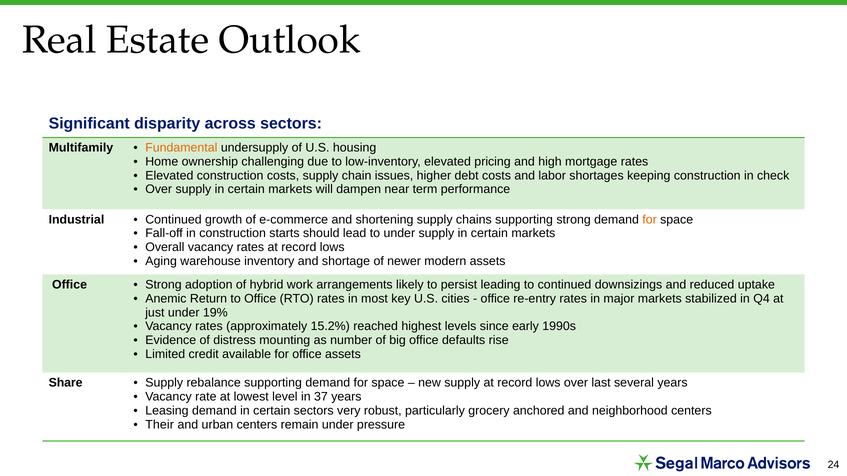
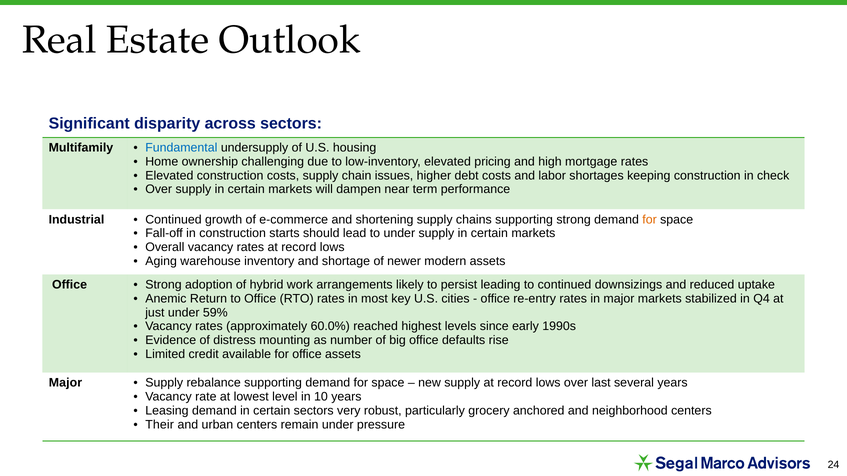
Fundamental colour: orange -> blue (181, 148)
19%: 19% -> 59% (215, 313)
15.2%: 15.2% -> 60.0% (330, 327)
Share: Share -> Major (65, 383)
37: 37 -> 10 (321, 397)
